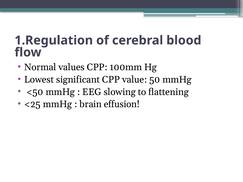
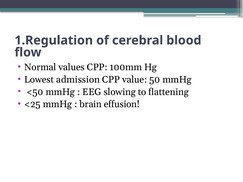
significant: significant -> admission (78, 80)
